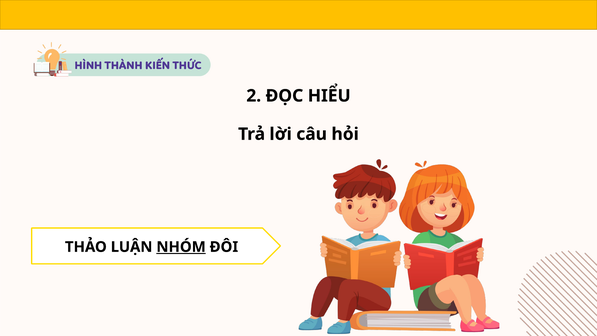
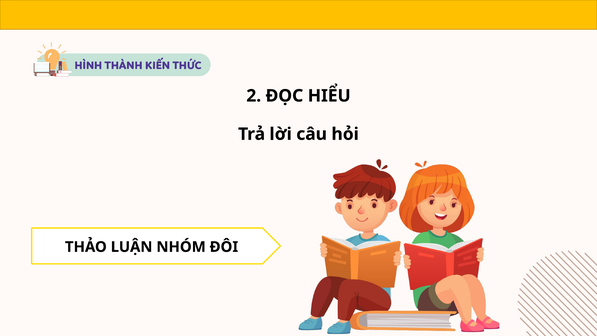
NHÓM underline: present -> none (181, 247)
